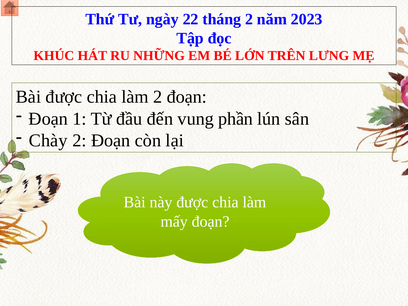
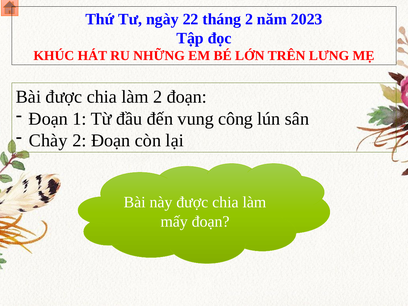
phần: phần -> công (236, 119)
